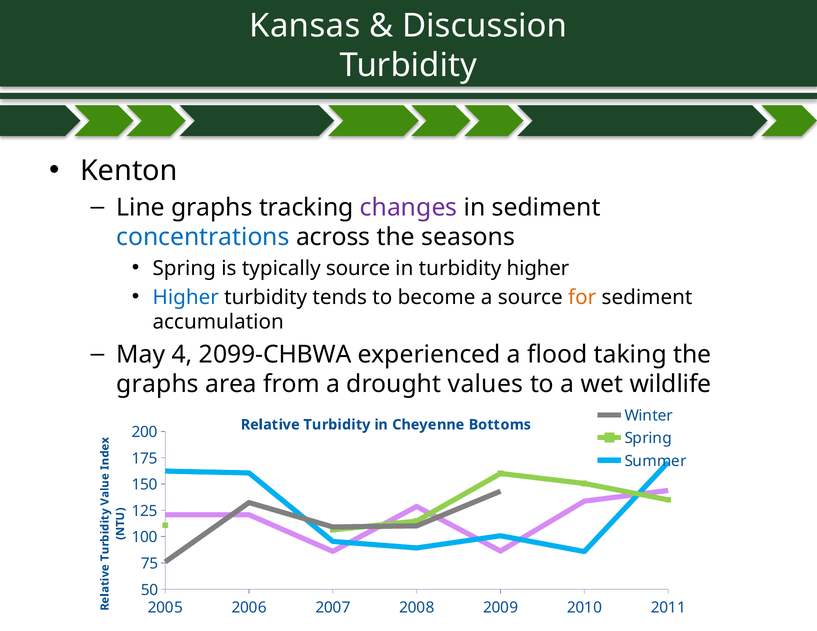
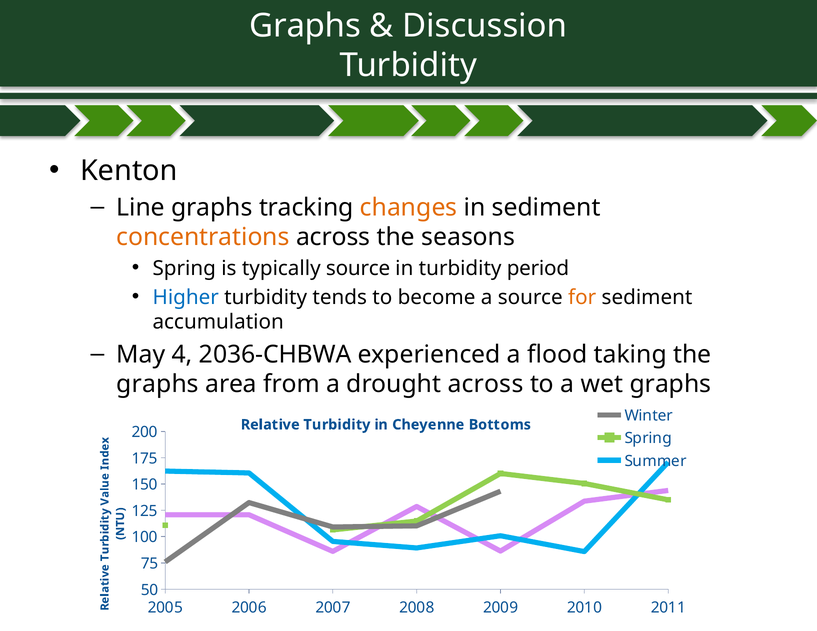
Kansas: Kansas -> Graphs (305, 26)
changes colour: purple -> orange (409, 208)
concentrations colour: blue -> orange (203, 237)
turbidity higher: higher -> period (538, 268)
2099-CHBWA: 2099-CHBWA -> 2036-CHBWA (275, 355)
drought values: values -> across (485, 384)
wet wildlife: wildlife -> graphs (670, 384)
